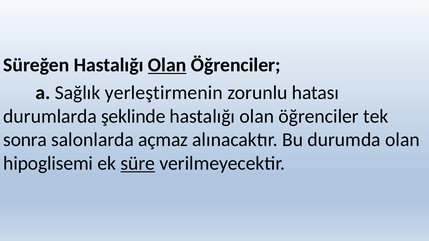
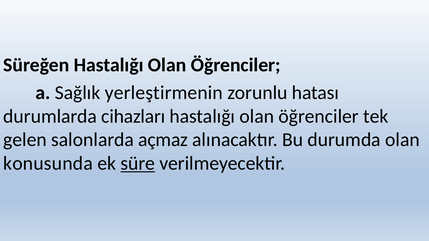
Olan underline: present -> none (167, 65)
şeklinde: şeklinde -> cihazları (133, 116)
sonra: sonra -> gelen (25, 140)
hipoglisemi: hipoglisemi -> konusunda (48, 164)
